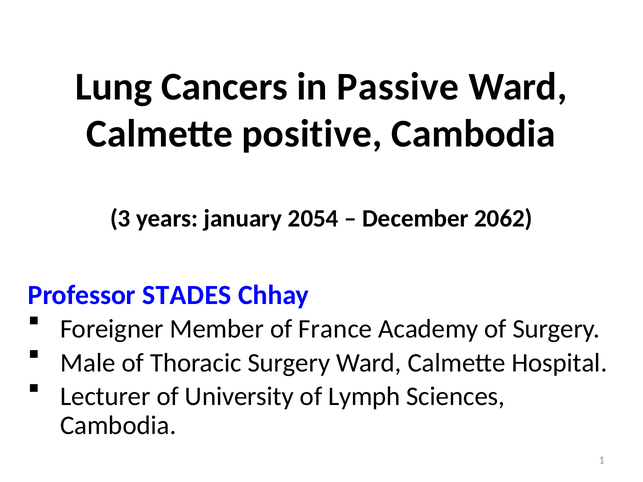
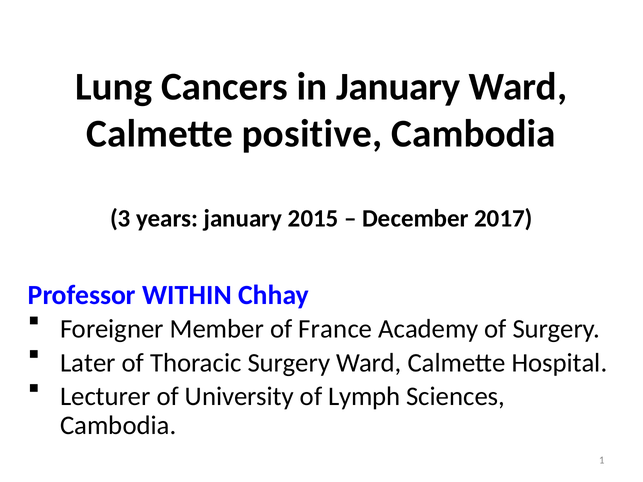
in Passive: Passive -> January (398, 87)
2054: 2054 -> 2015 (313, 219)
2062: 2062 -> 2017 (504, 219)
STADES: STADES -> WITHIN (187, 295)
Male: Male -> Later (88, 363)
